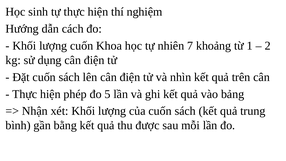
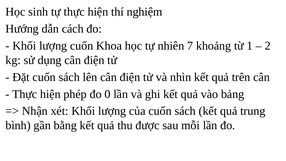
5: 5 -> 0 (107, 94)
